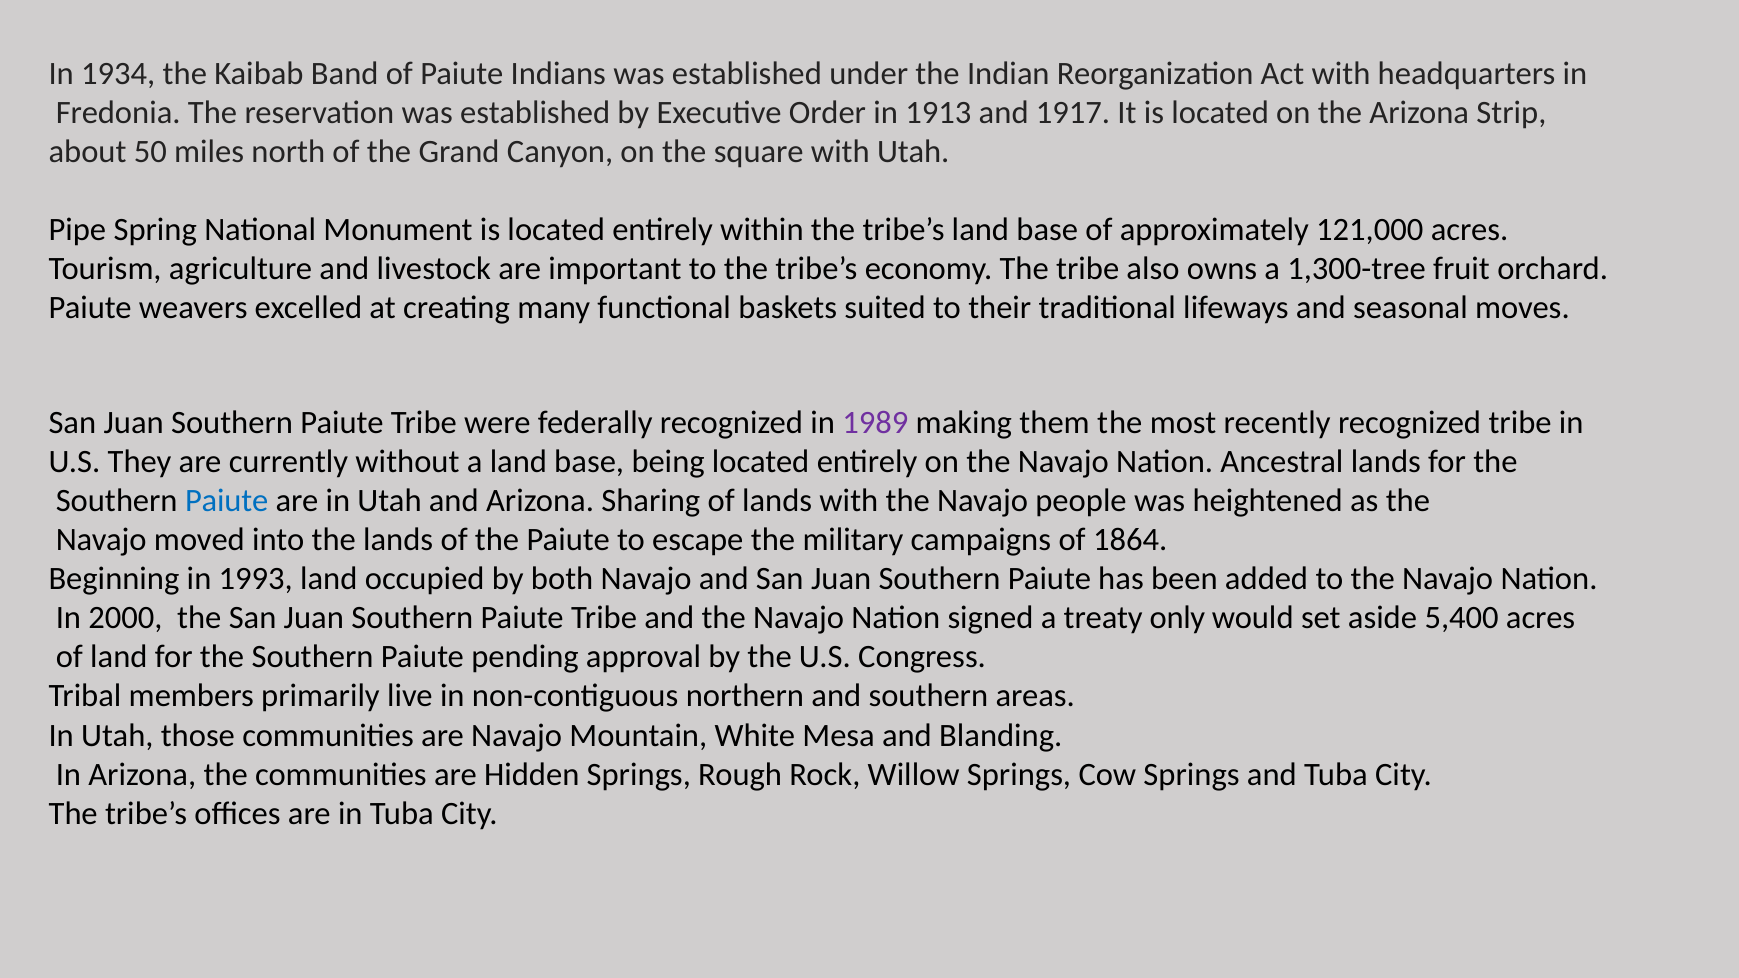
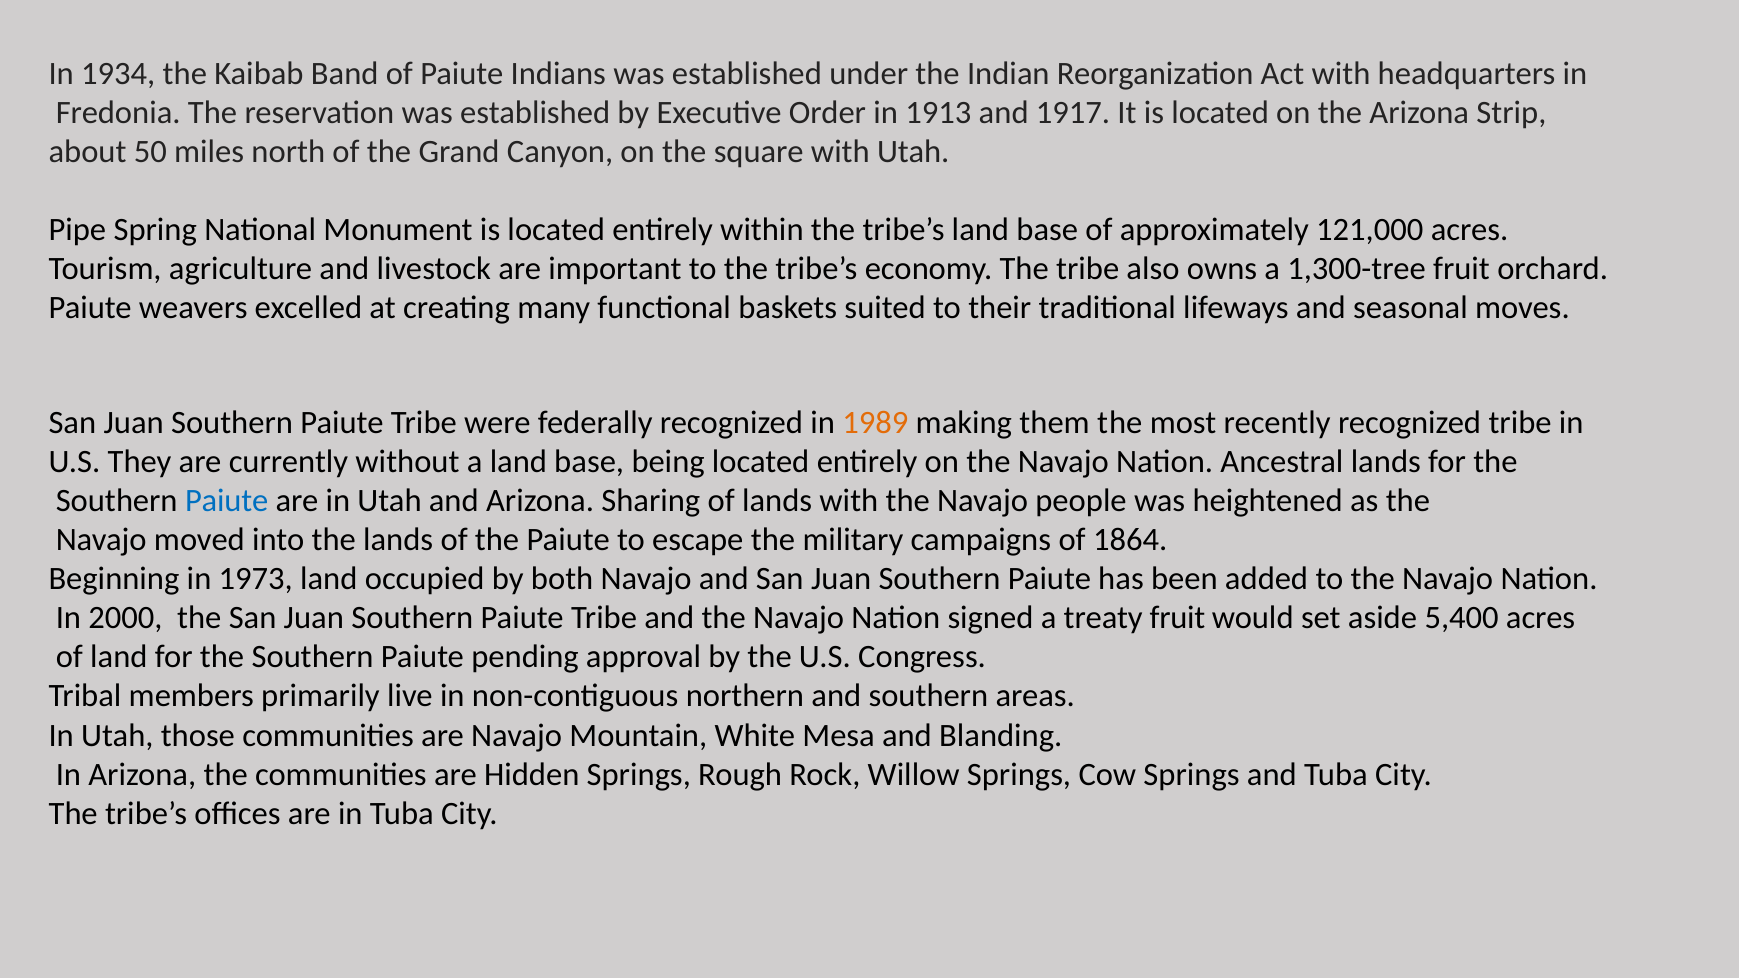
1989 colour: purple -> orange (875, 422)
1993: 1993 -> 1973 (256, 579)
treaty only: only -> fruit (1177, 618)
